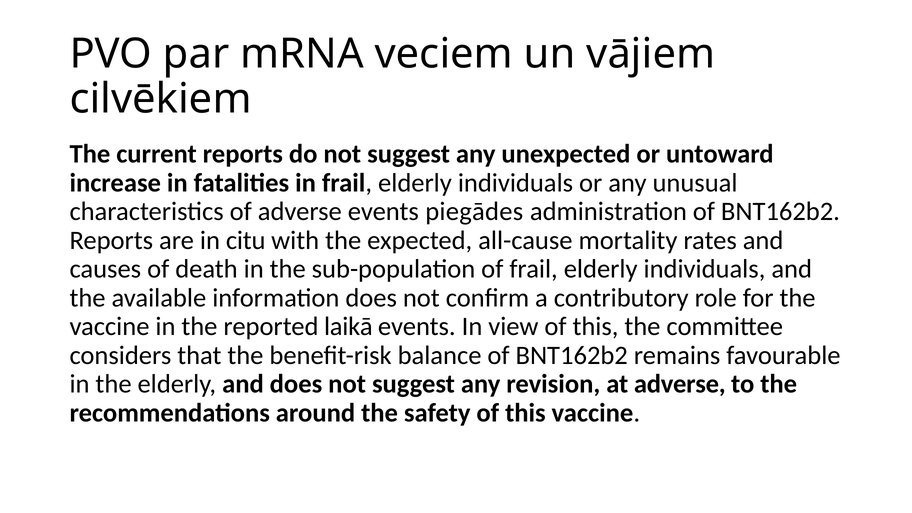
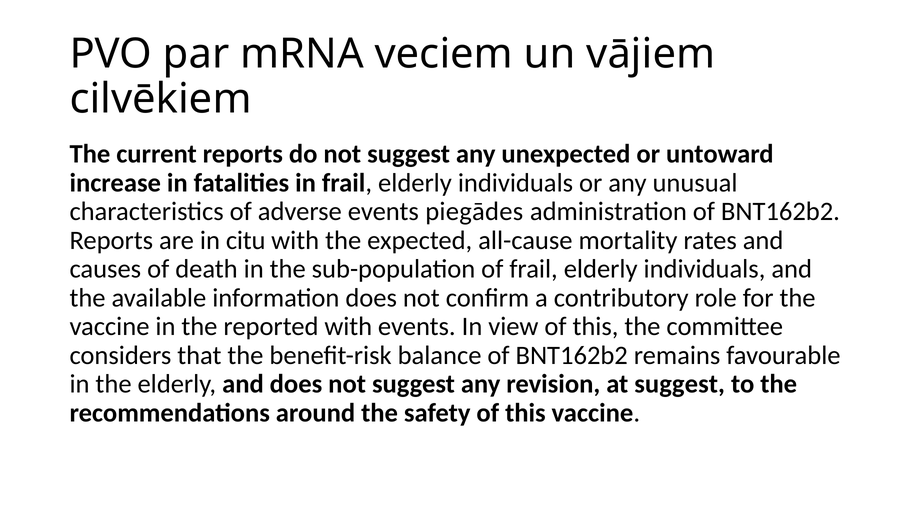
reported laikā: laikā -> with (348, 327)
at adverse: adverse -> suggest (680, 384)
